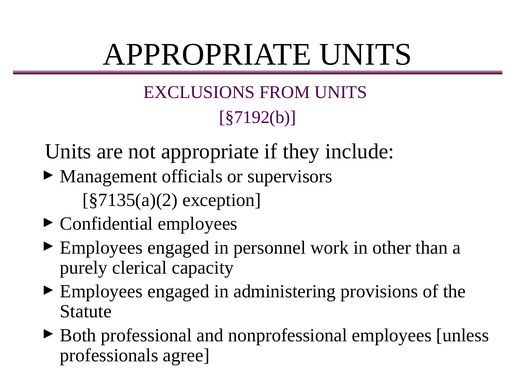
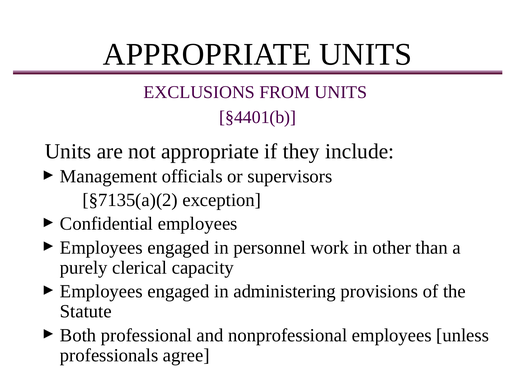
§7192(b: §7192(b -> §4401(b (258, 117)
